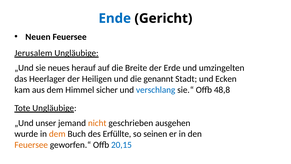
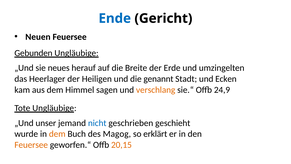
Jerusalem: Jerusalem -> Gebunden (33, 53)
sicher: sicher -> sagen (107, 90)
verschlang colour: blue -> orange (156, 90)
48,8: 48,8 -> 24,9 (222, 90)
nicht colour: orange -> blue (97, 123)
ausgehen: ausgehen -> geschieht (173, 123)
Erfüllte: Erfüllte -> Magog (117, 134)
seinen: seinen -> erklärt (155, 134)
20,15 colour: blue -> orange (121, 145)
